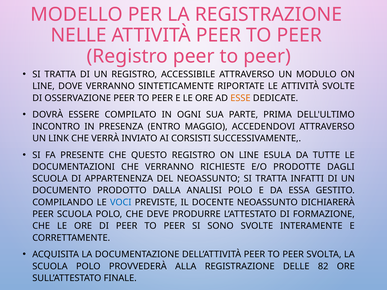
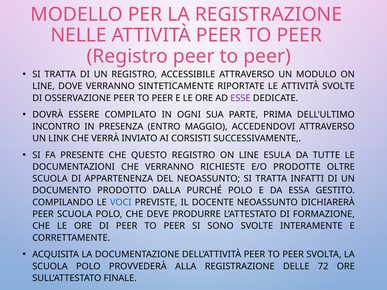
ESSE colour: orange -> purple (240, 98)
DAGLI: DAGLI -> OLTRE (341, 167)
ANALISI: ANALISI -> PURCHÉ (204, 191)
82: 82 -> 72 (323, 266)
